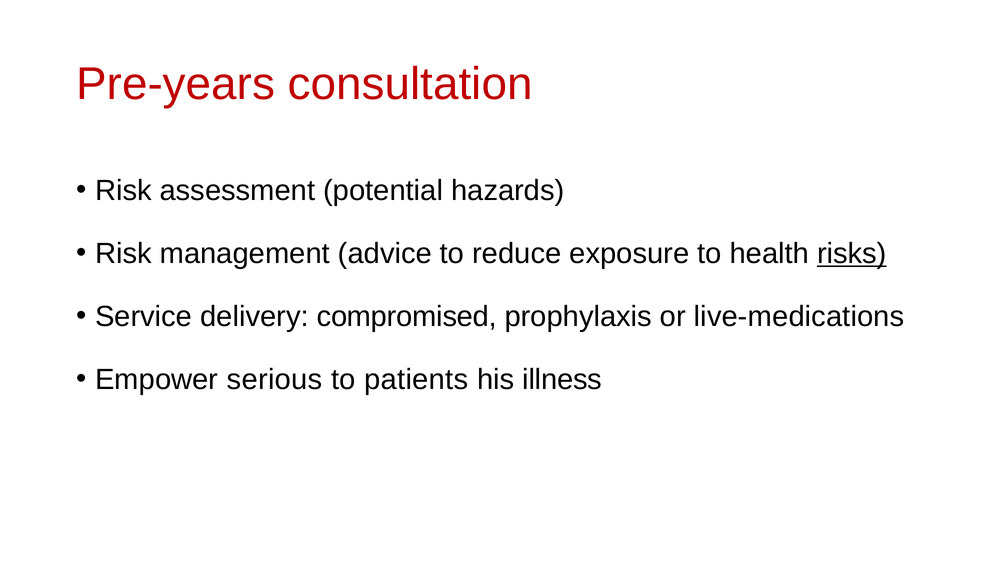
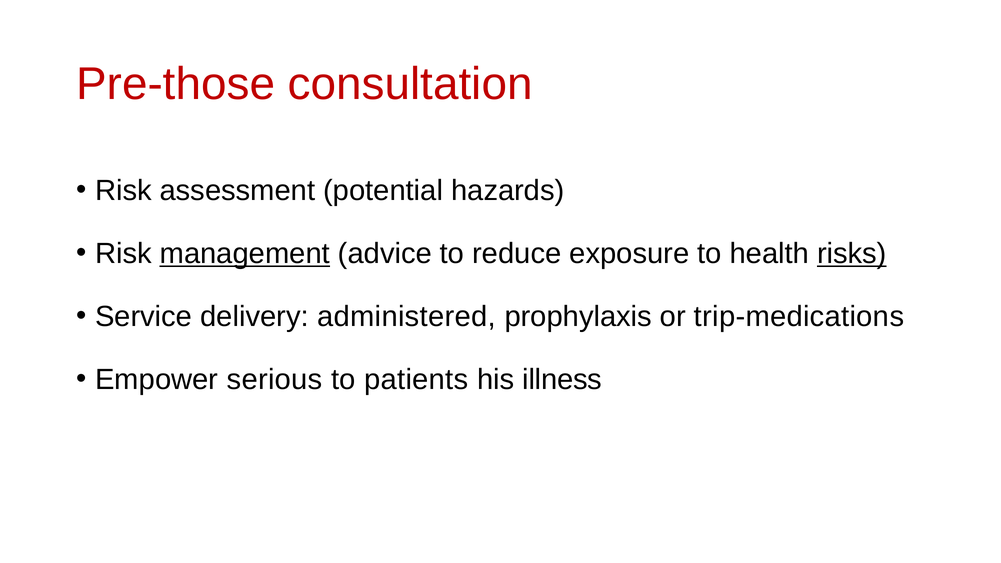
Pre-years: Pre-years -> Pre-those (176, 84)
management underline: none -> present (245, 254)
compromised: compromised -> administered (406, 317)
live-medications: live-medications -> trip-medications (799, 317)
